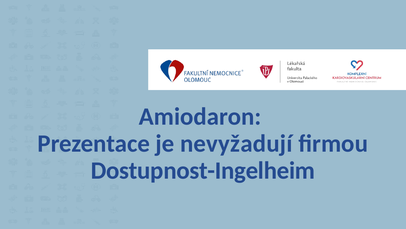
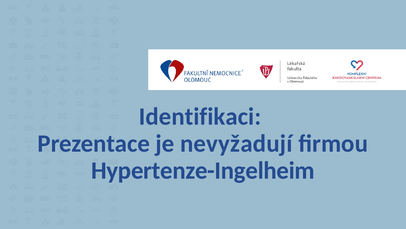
Amiodaron: Amiodaron -> Identifikaci (200, 116)
Dostupnost-Ingelheim: Dostupnost-Ingelheim -> Hypertenze-Ingelheim (203, 170)
